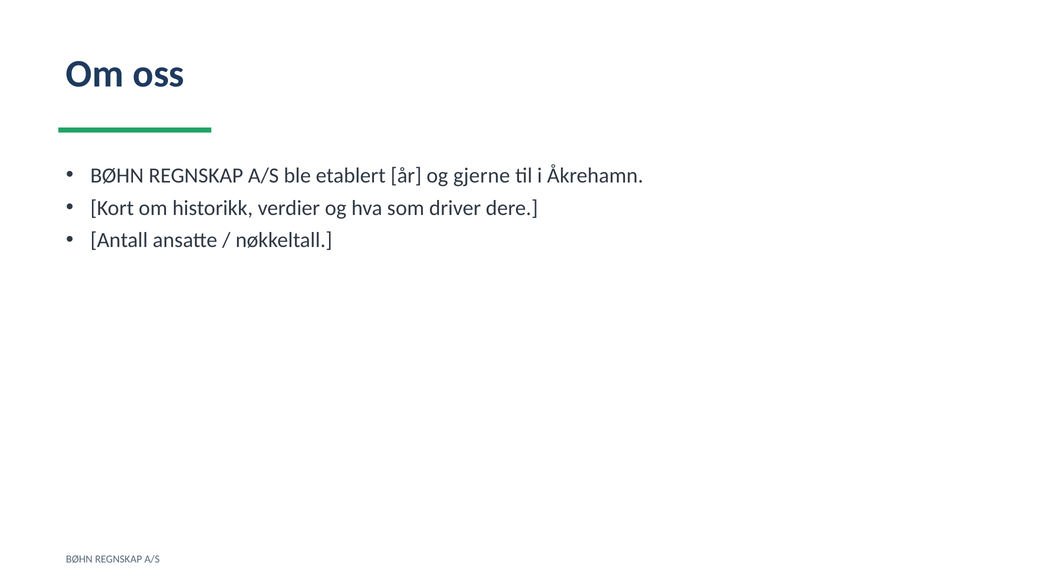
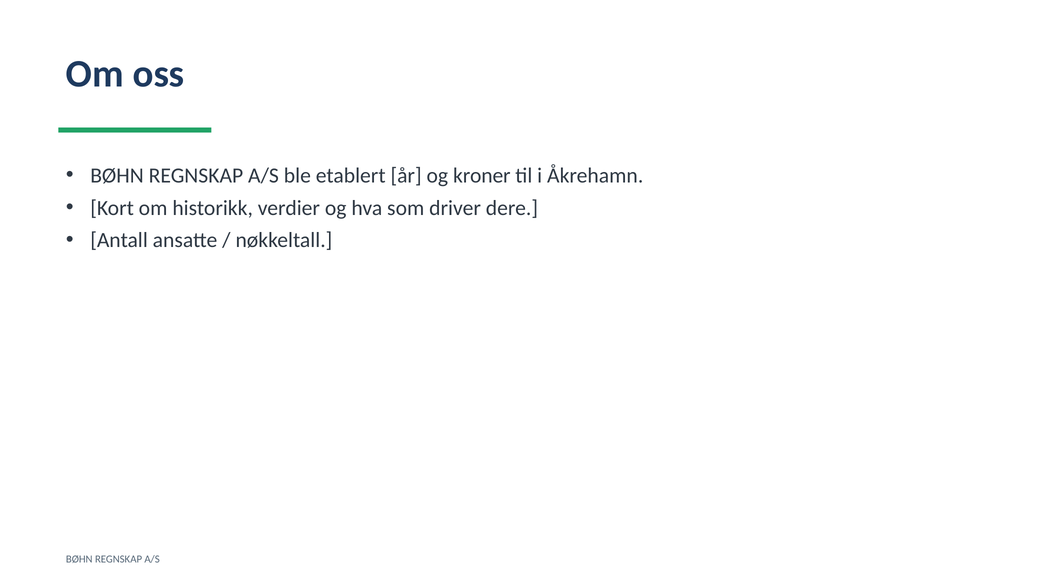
gjerne: gjerne -> kroner (482, 176)
